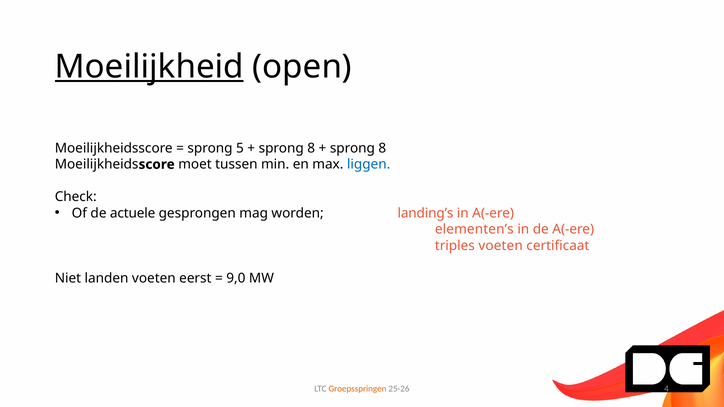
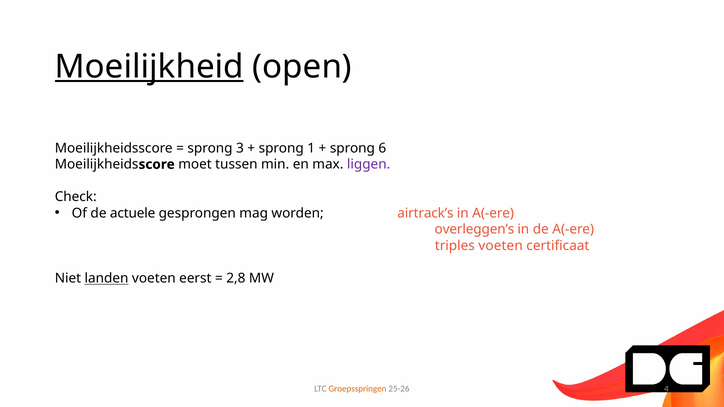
5: 5 -> 3 (240, 148)
8: 8 -> 1 (311, 148)
8: 8 -> 6 (382, 148)
liggen colour: blue -> purple (369, 164)
landing’s: landing’s -> airtrack’s (425, 213)
elementen’s: elementen’s -> overleggen’s (474, 230)
landen underline: none -> present (107, 279)
9,0: 9,0 -> 2,8 (236, 279)
